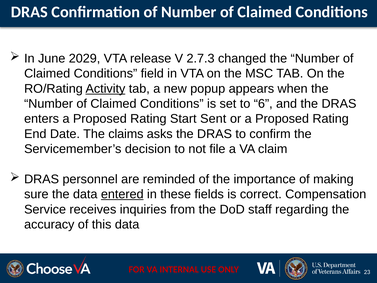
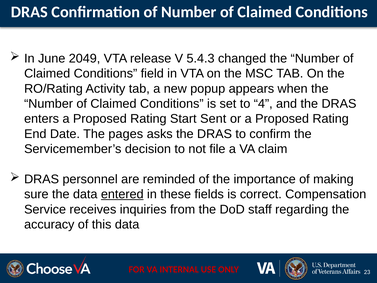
2029: 2029 -> 2049 (85, 58)
2.7.3: 2.7.3 -> 5.4.3 (201, 58)
Activity underline: present -> none (105, 89)
6: 6 -> 4 (263, 104)
claims: claims -> pages (126, 134)
